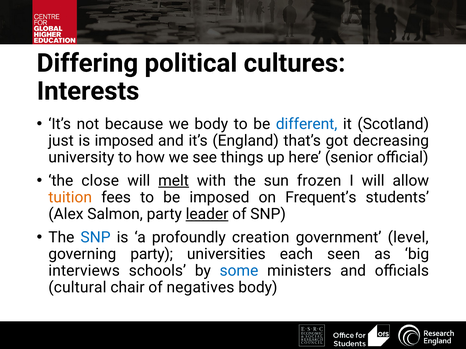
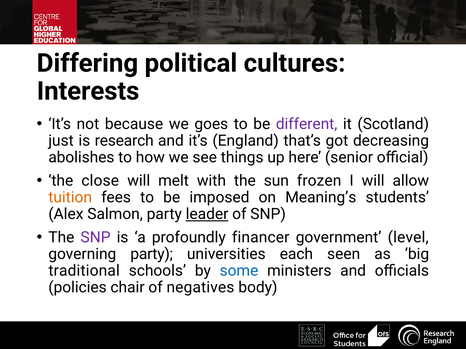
we body: body -> goes (211, 124)
different colour: blue -> purple (307, 124)
is imposed: imposed -> research (124, 141)
university: university -> abolishes (81, 158)
melt underline: present -> none (174, 181)
Frequent’s: Frequent’s -> Meaning’s (321, 198)
SNP colour: blue -> purple (96, 238)
creation: creation -> financer (261, 238)
interviews: interviews -> traditional (84, 271)
cultural: cultural -> policies (77, 288)
